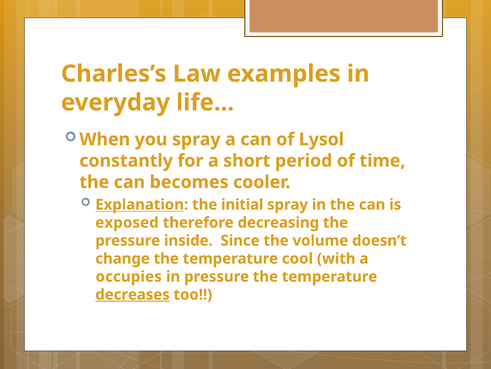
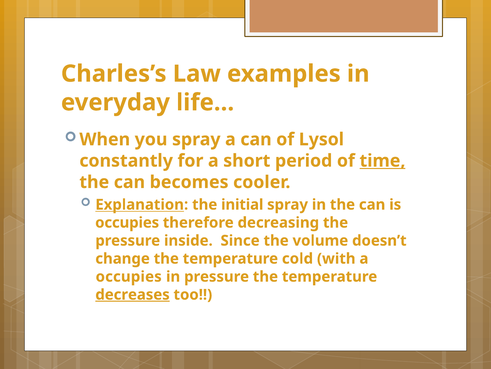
time underline: none -> present (382, 160)
exposed: exposed -> occupies (127, 222)
cool: cool -> cold (297, 258)
